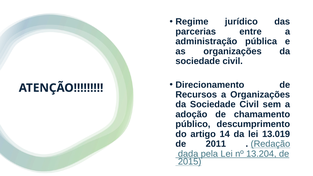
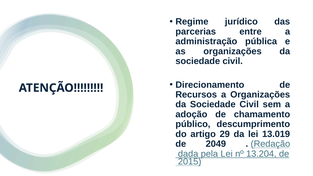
14: 14 -> 29 (225, 134)
2011: 2011 -> 2049 (216, 144)
